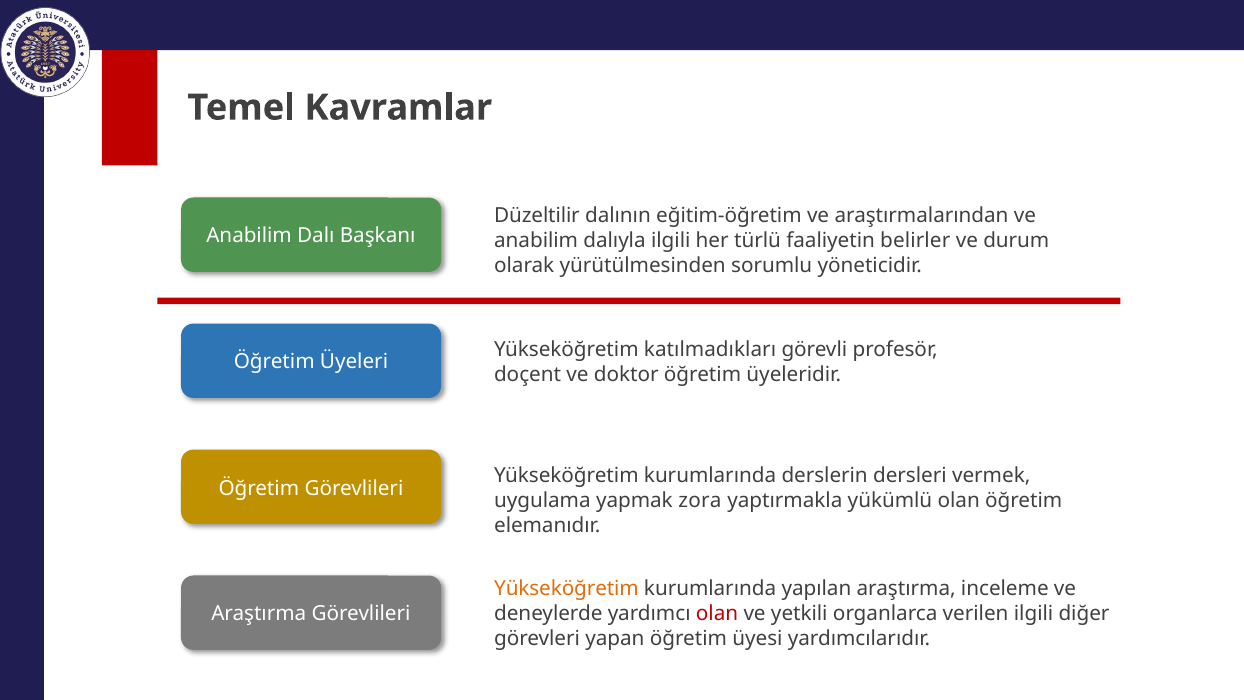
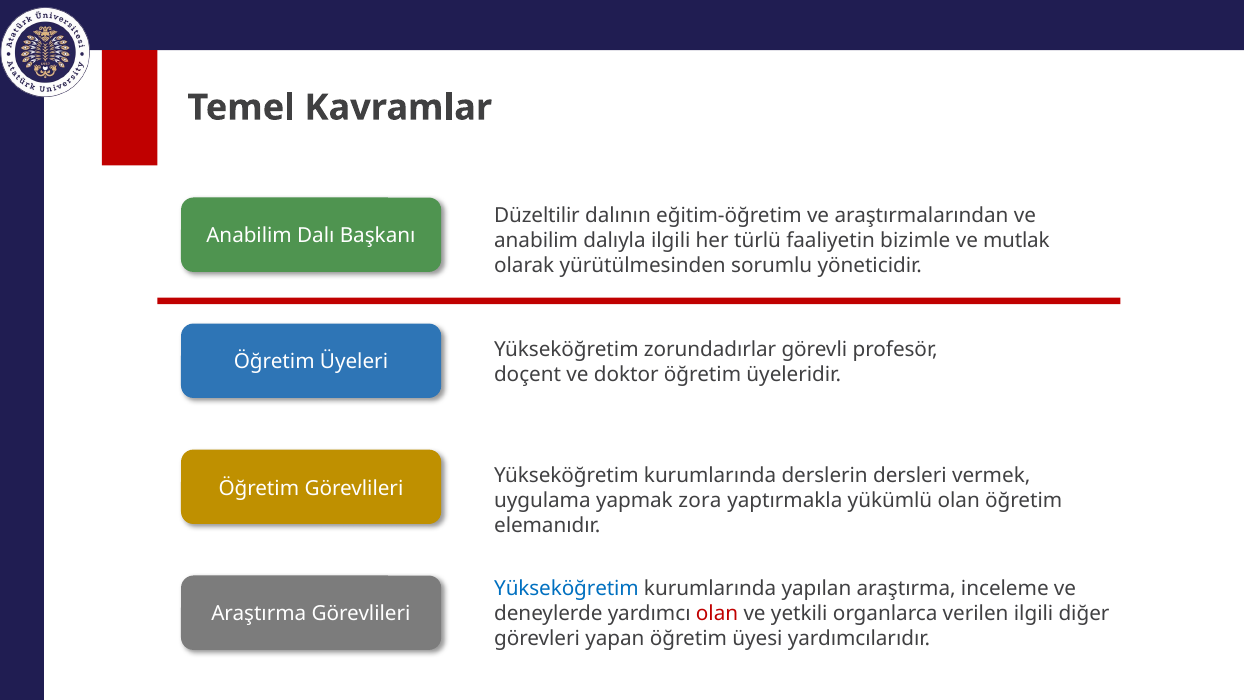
belirler: belirler -> bizimle (915, 241)
durum: durum -> mutlak (1016, 241)
katılmadıkları: katılmadıkları -> zorundadırlar (710, 349)
Yükseköğretim colour: orange -> blue (566, 589)
